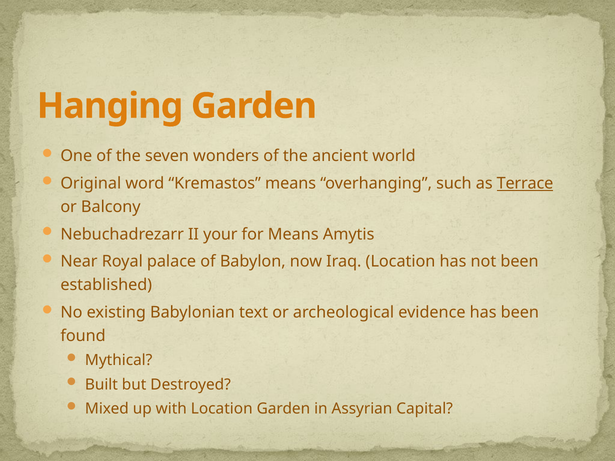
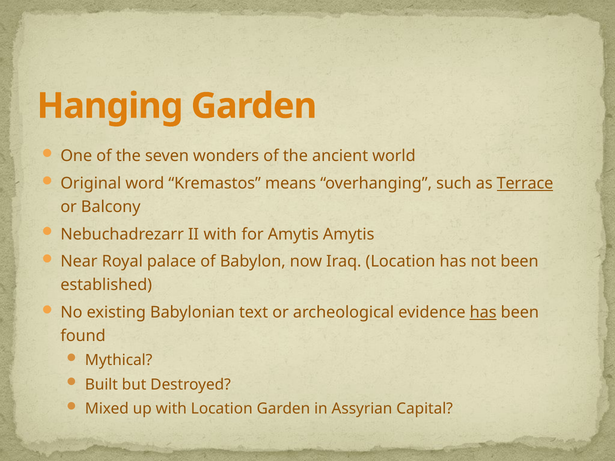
II your: your -> with (220, 234)
for Means: Means -> Amytis (293, 234)
has underline: none -> present (483, 313)
